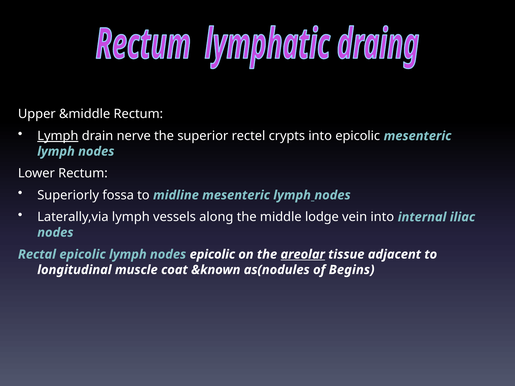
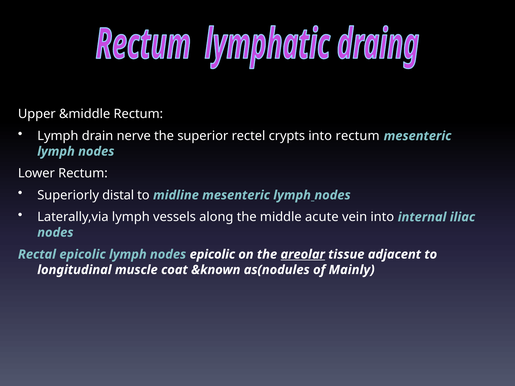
Lymph underline: present -> none (58, 136)
into epicolic: epicolic -> rectum (358, 136)
fossa: fossa -> distal (118, 195)
lodge: lodge -> acute (322, 217)
Begins: Begins -> Mainly (352, 270)
